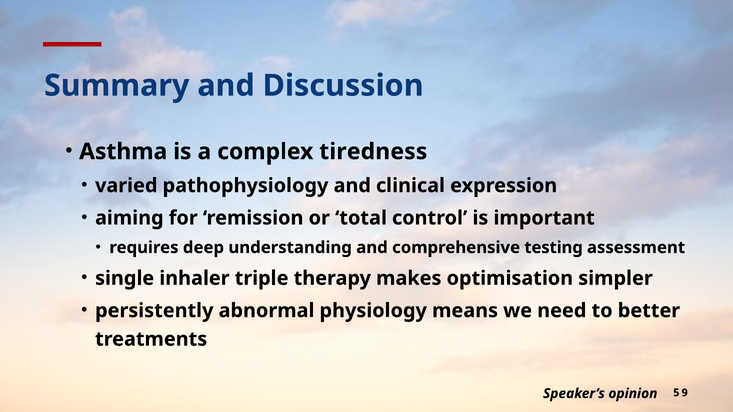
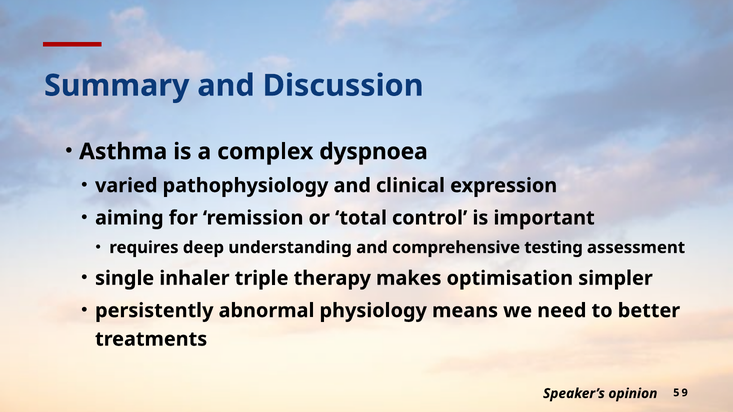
tiredness: tiredness -> dyspnoea (374, 152)
